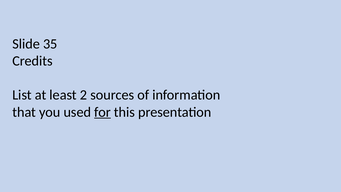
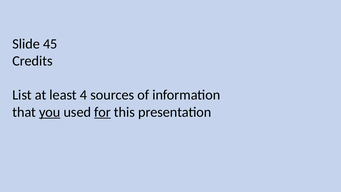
35: 35 -> 45 (50, 44)
2: 2 -> 4 (84, 95)
you underline: none -> present (50, 112)
